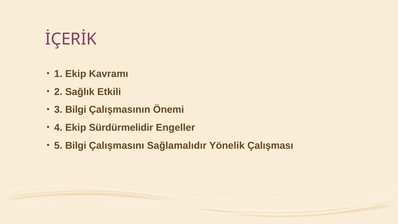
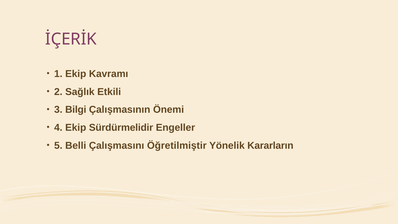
5 Bilgi: Bilgi -> Belli (76, 145)
Sağlamalıdır: Sağlamalıdır -> Öğretilmiştir (177, 145)
Çalışması: Çalışması -> Kararların (270, 145)
